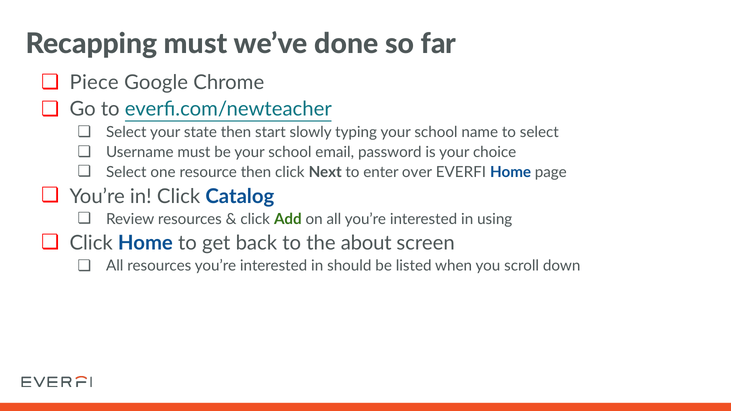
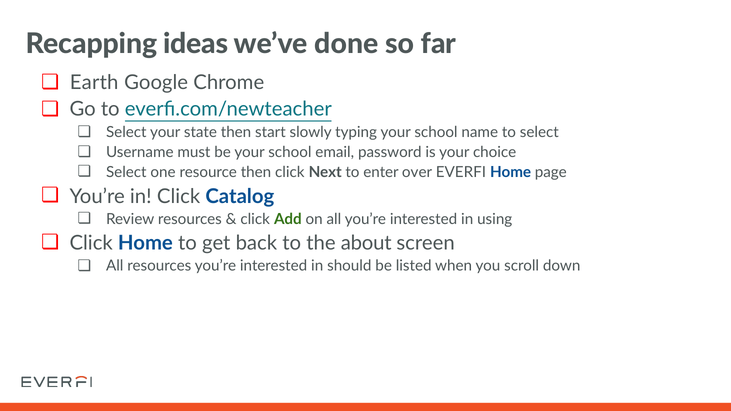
Recapping must: must -> ideas (196, 44)
Piece: Piece -> Earth (94, 82)
